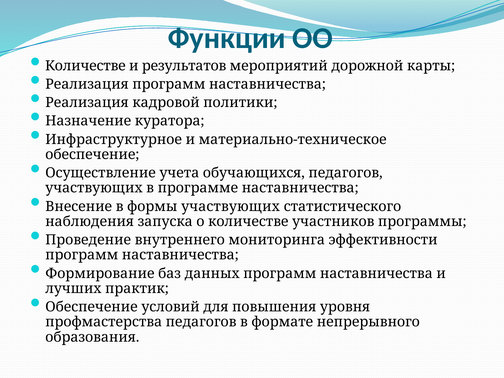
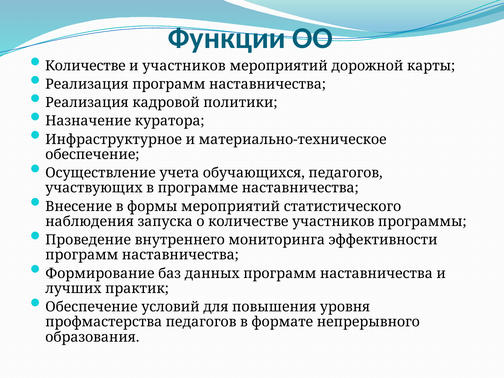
и результатов: результатов -> участников (184, 66)
формы участвующих: участвующих -> мероприятий (231, 206)
